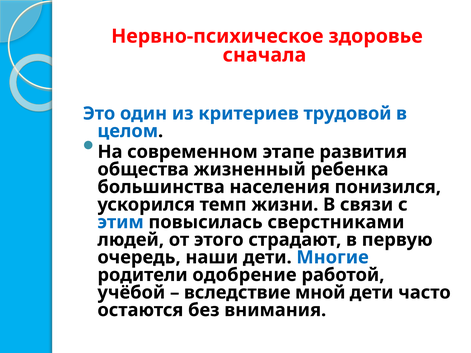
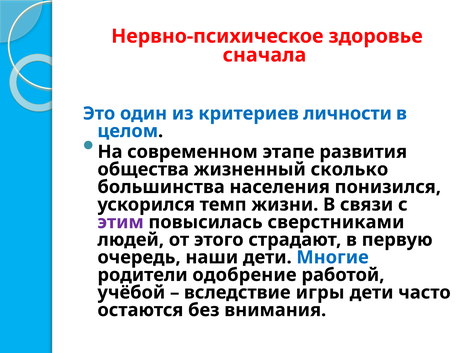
трудовой: трудовой -> личности (348, 114)
ребенка: ребенка -> сколько (349, 170)
этим colour: blue -> purple (121, 222)
мной: мной -> игры (320, 293)
